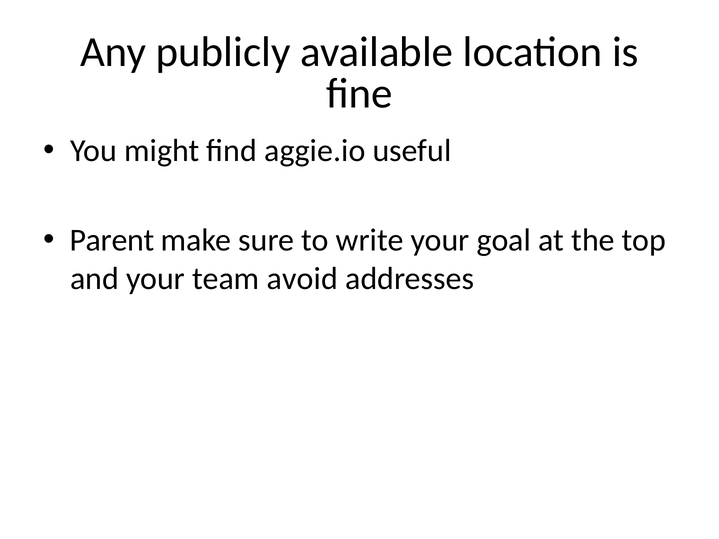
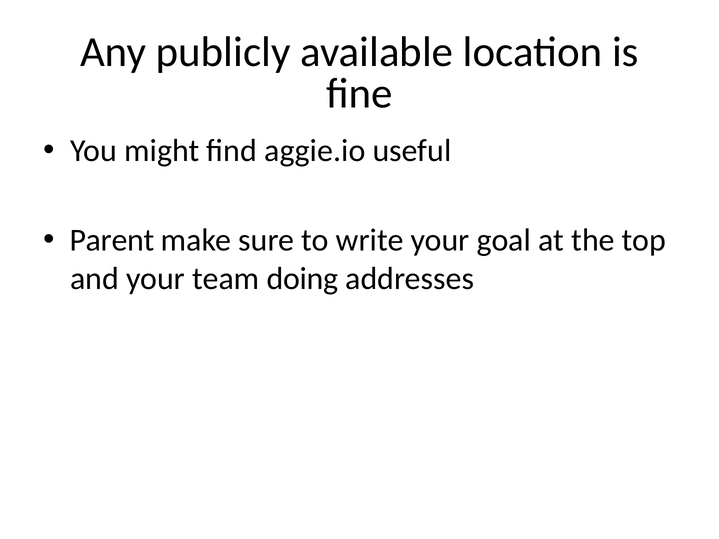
avoid: avoid -> doing (302, 279)
